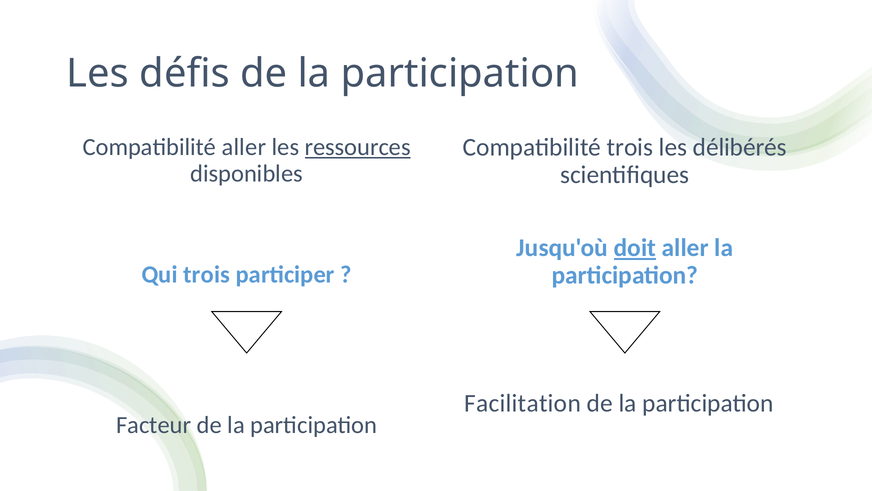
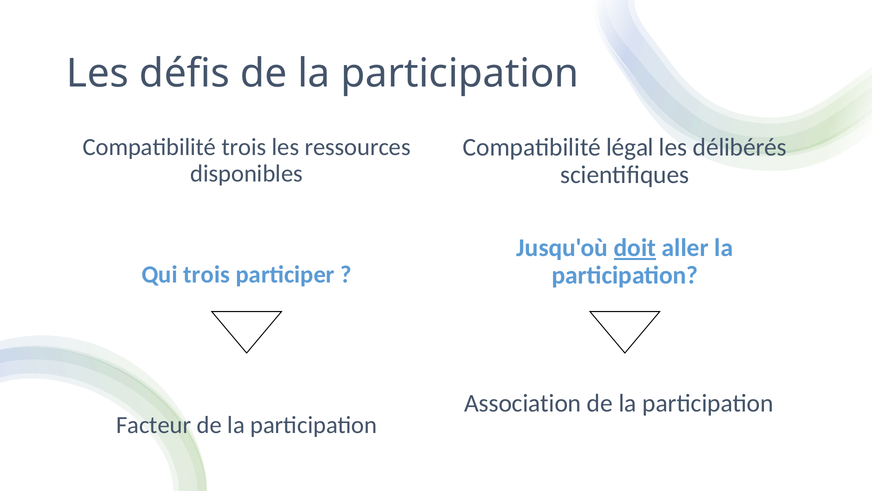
Compatibilité aller: aller -> trois (244, 147)
ressources underline: present -> none (358, 147)
Compatibilité trois: trois -> légal (630, 147)
Facilitation: Facilitation -> Association (523, 403)
